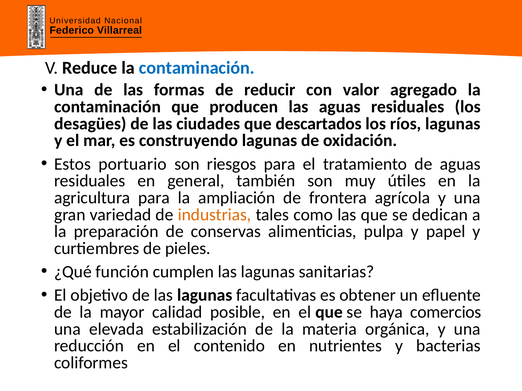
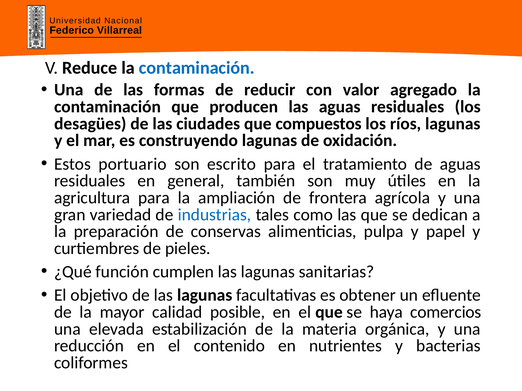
descartados: descartados -> compuestos (319, 124)
riesgos: riesgos -> escrito (232, 164)
industrias colour: orange -> blue (215, 215)
